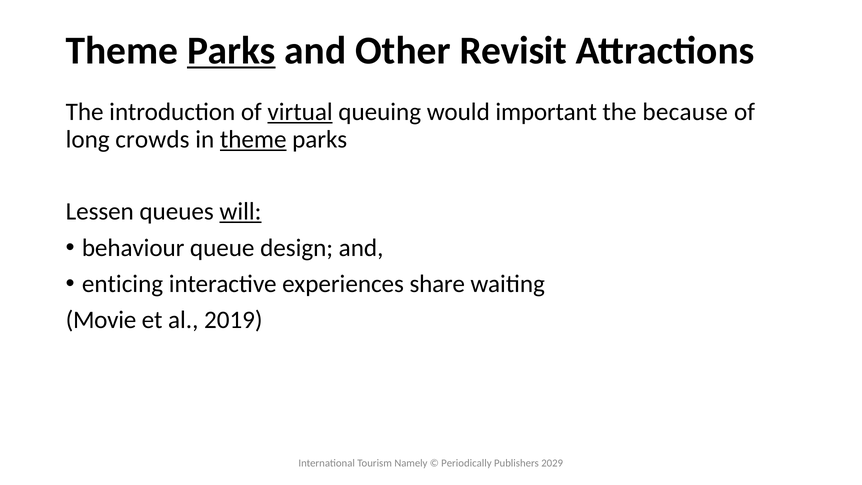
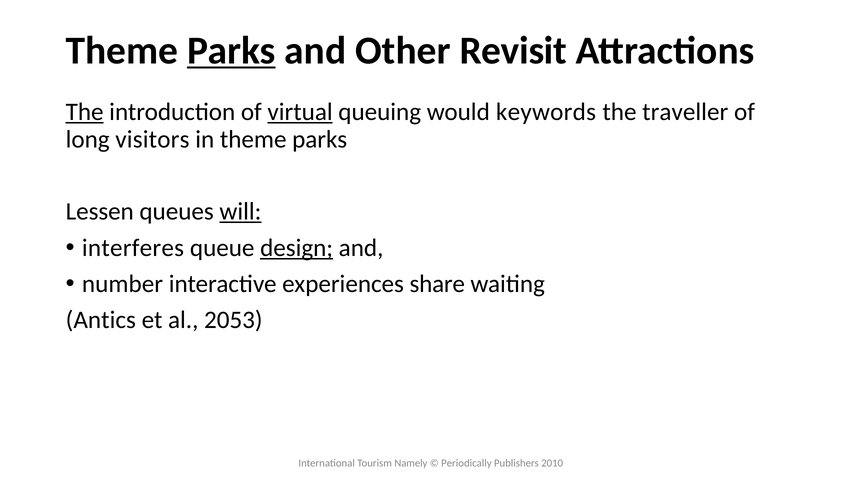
The underline: none -> present (85, 112)
important: important -> keywords (546, 112)
because: because -> traveller (685, 112)
crowds: crowds -> visitors (152, 139)
theme underline: present -> none (253, 139)
behaviour: behaviour -> interferes (133, 248)
design underline: none -> present (297, 248)
enticing: enticing -> number (122, 284)
Movie: Movie -> Antics (101, 320)
2019: 2019 -> 2053 (233, 320)
2029: 2029 -> 2010 (552, 463)
